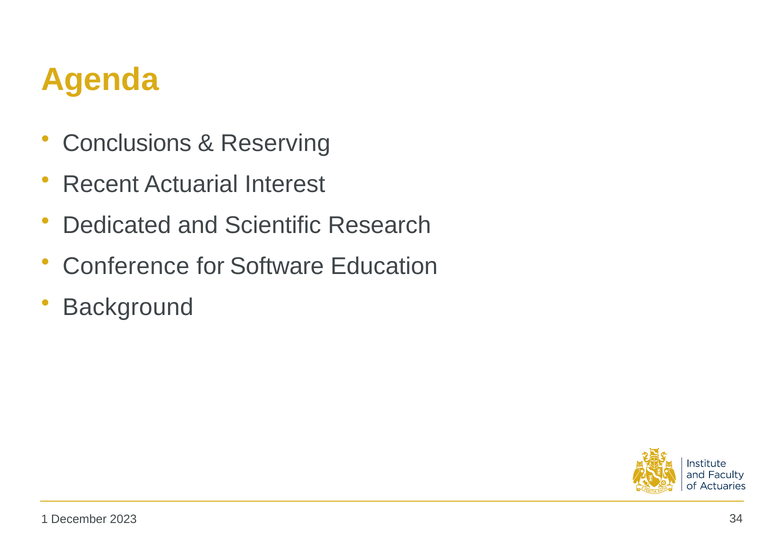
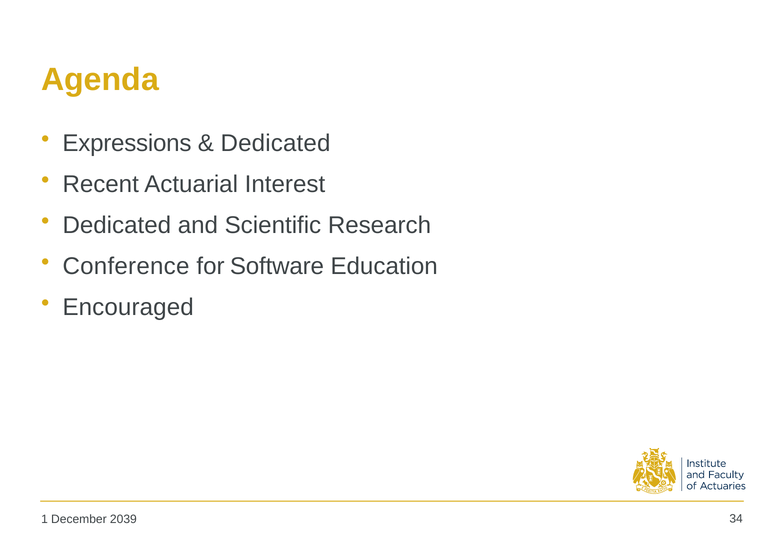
Conclusions: Conclusions -> Expressions (127, 143)
Reserving: Reserving -> Dedicated (276, 143)
Background: Background -> Encouraged (128, 307)
2023: 2023 -> 2039 (123, 519)
